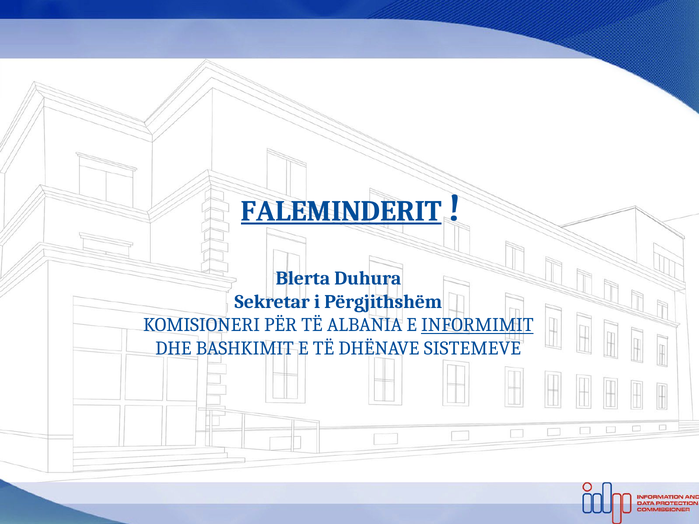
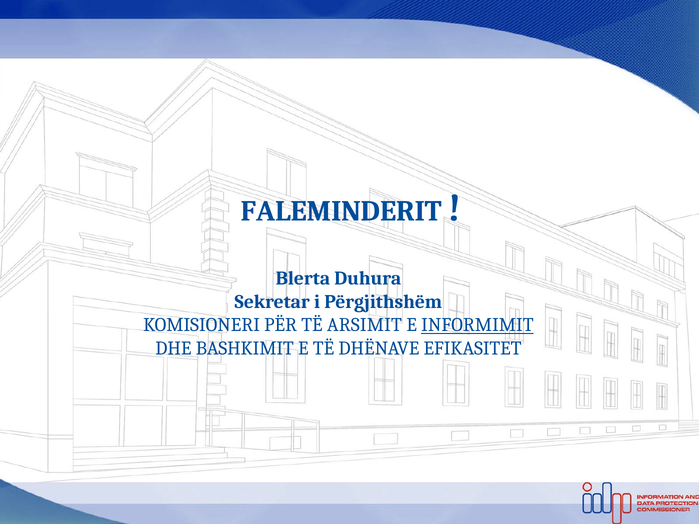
FALEMINDERIT underline: present -> none (341, 211)
ALBANIA: ALBANIA -> ARSIMIT (364, 325)
SISTEMEVE: SISTEMEVE -> EFIKASITET (473, 348)
